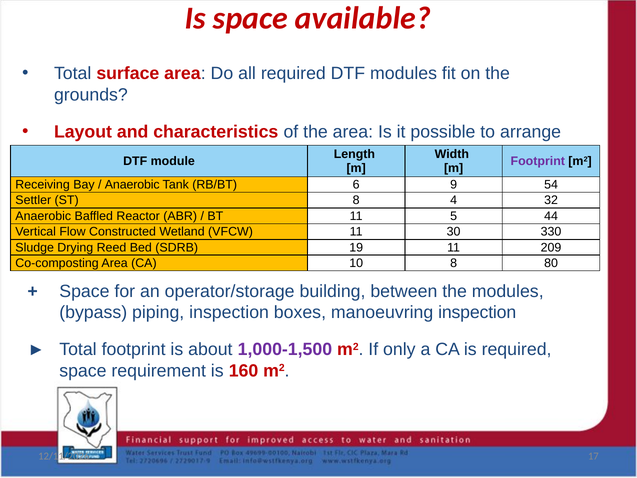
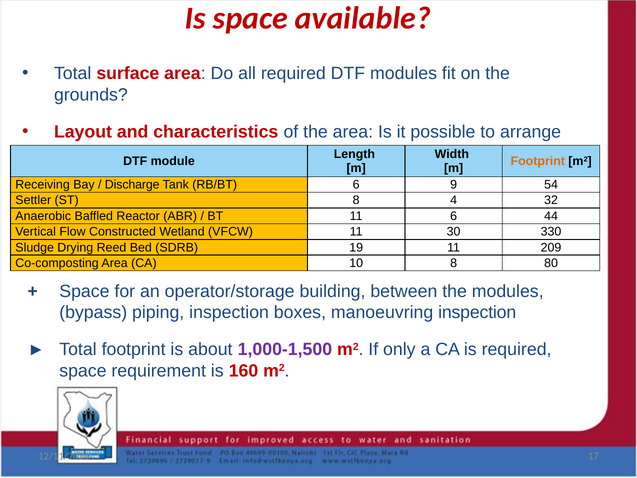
Footprint colour: purple -> orange (538, 161)
Anaerobic: Anaerobic -> Discharge (132, 185)
11 5: 5 -> 6 (454, 216)
